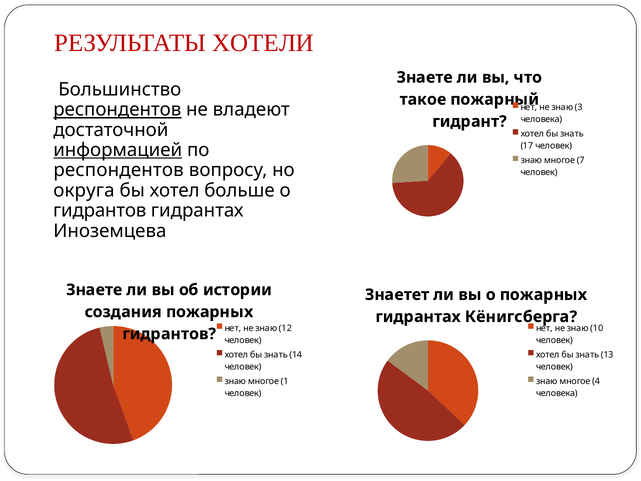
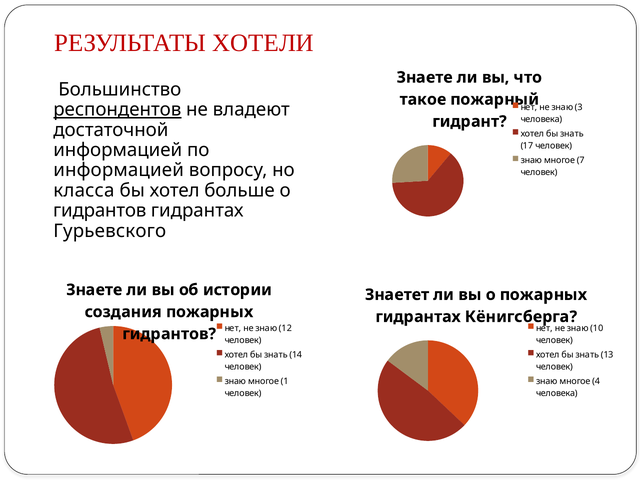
информацией underline: present -> none (118, 150)
респондентов: респондентов -> информацией (119, 170)
округа: округа -> класса (84, 190)
Иноземцева: Иноземцева -> Гурьевского (110, 231)
